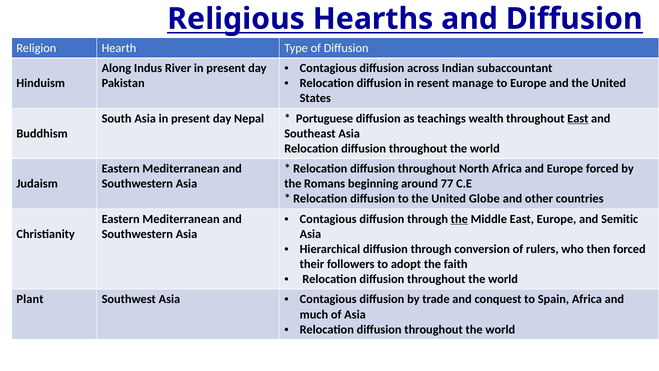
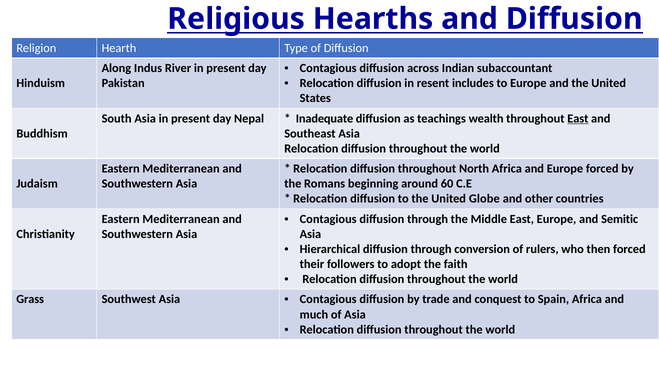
manage: manage -> includes (473, 83)
Portuguese: Portuguese -> Inadequate (325, 118)
77: 77 -> 60 (447, 184)
the underline: present -> none (459, 219)
Plant: Plant -> Grass (30, 299)
